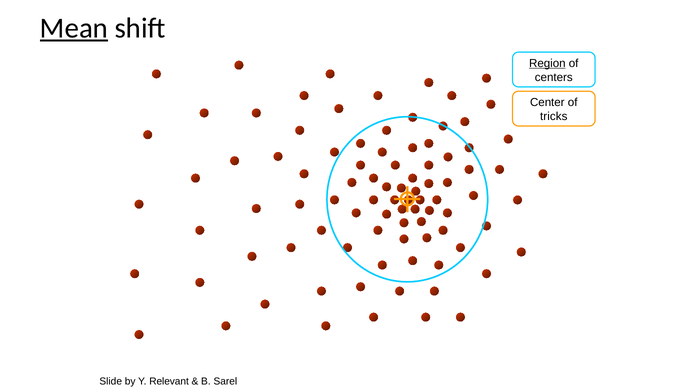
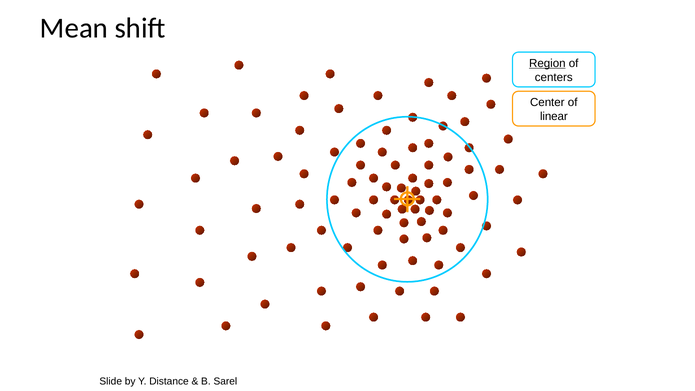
Mean underline: present -> none (74, 28)
tricks: tricks -> linear (554, 116)
Relevant: Relevant -> Distance (169, 381)
